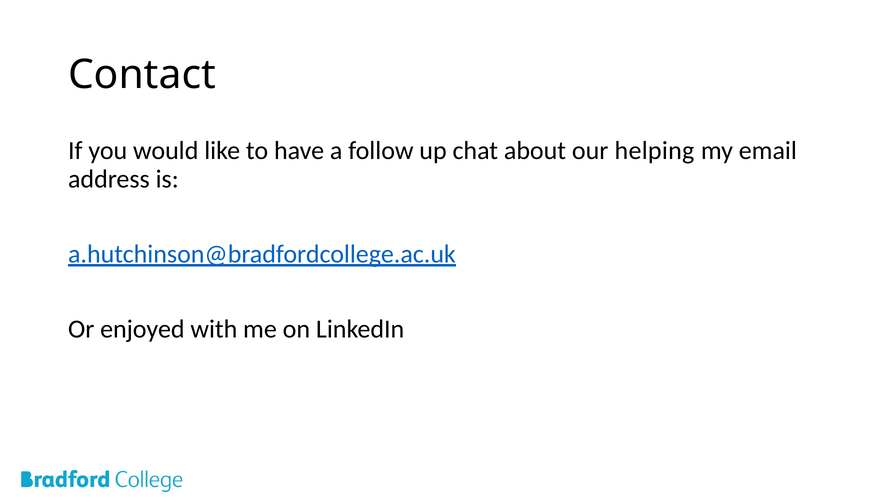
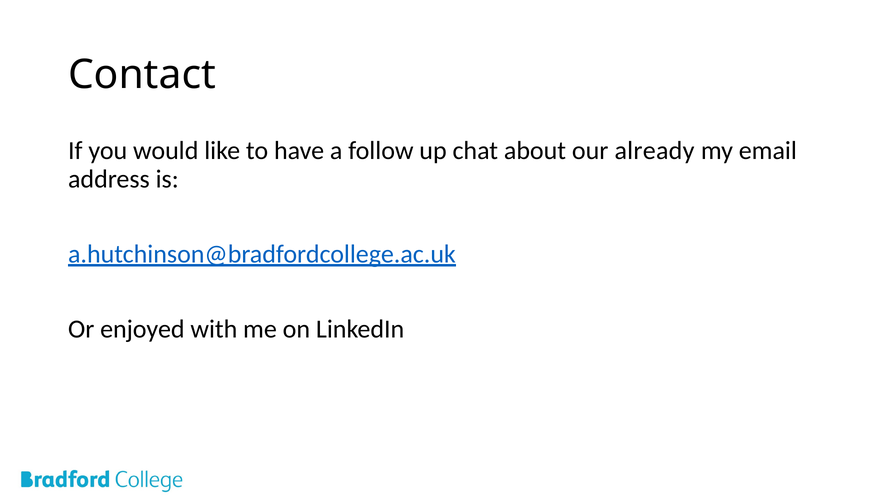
helping: helping -> already (654, 151)
